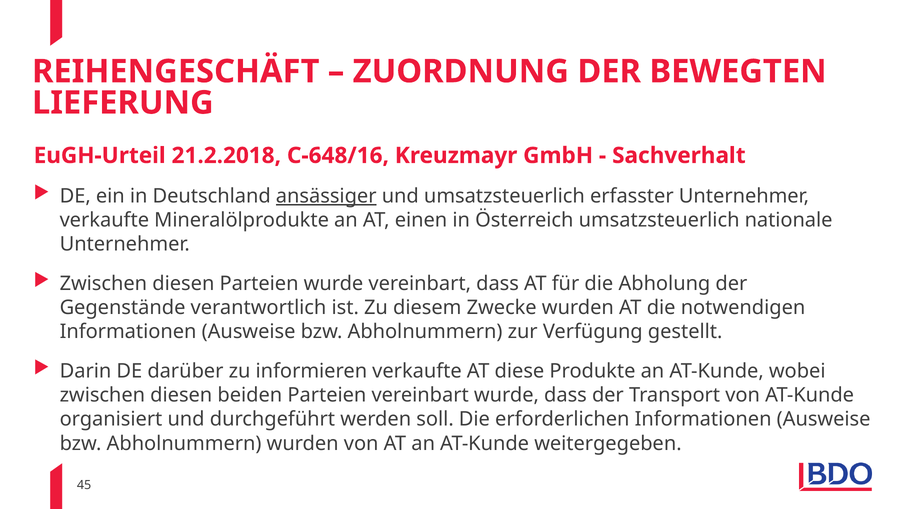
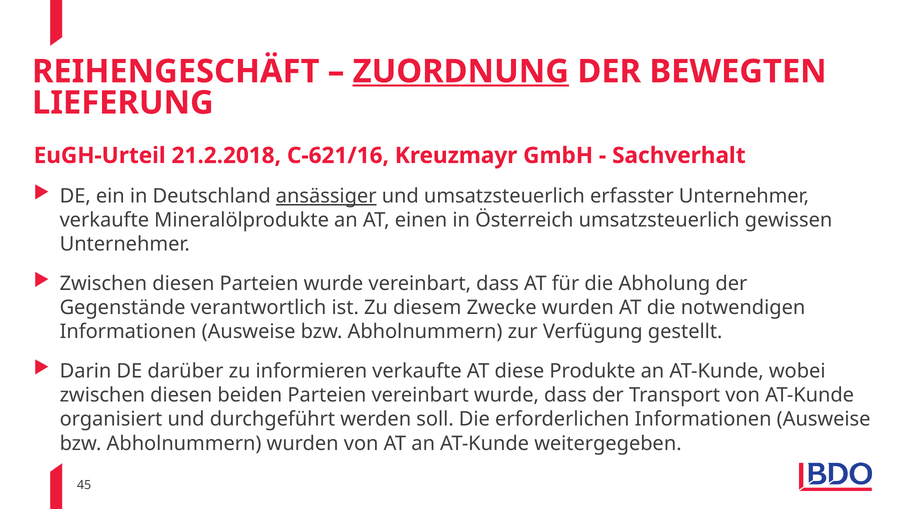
ZUORDNUNG underline: none -> present (461, 71)
C-648/16: C-648/16 -> C-621/16 (338, 155)
nationale: nationale -> gewissen (789, 220)
